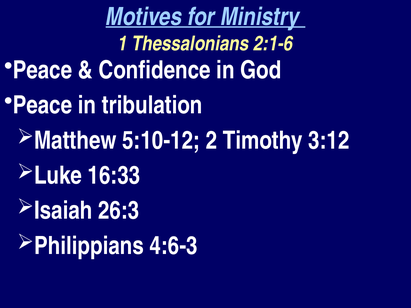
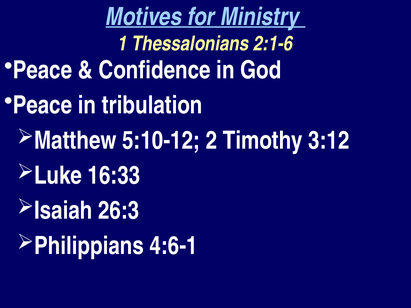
4:6-3: 4:6-3 -> 4:6-1 (174, 246)
